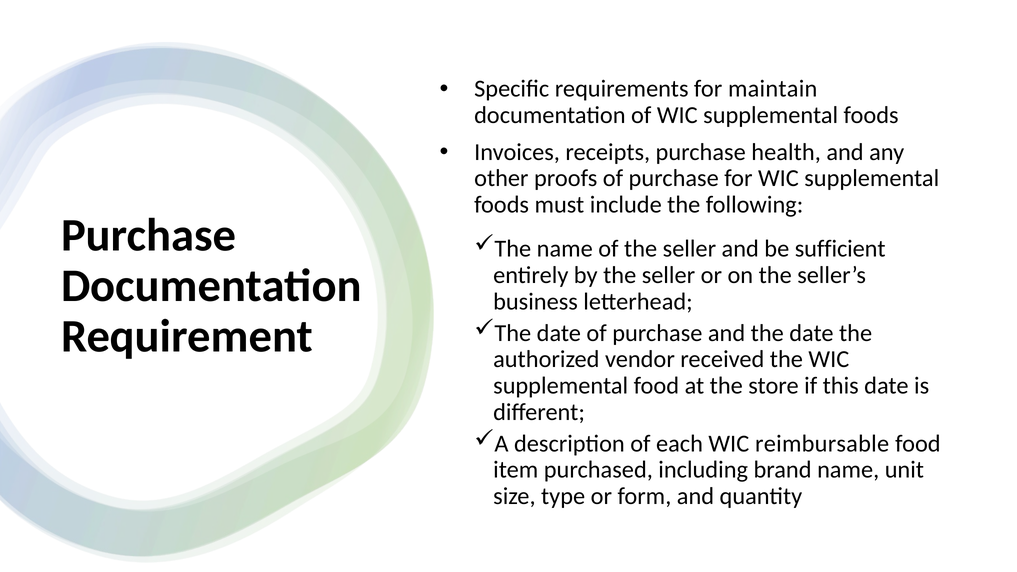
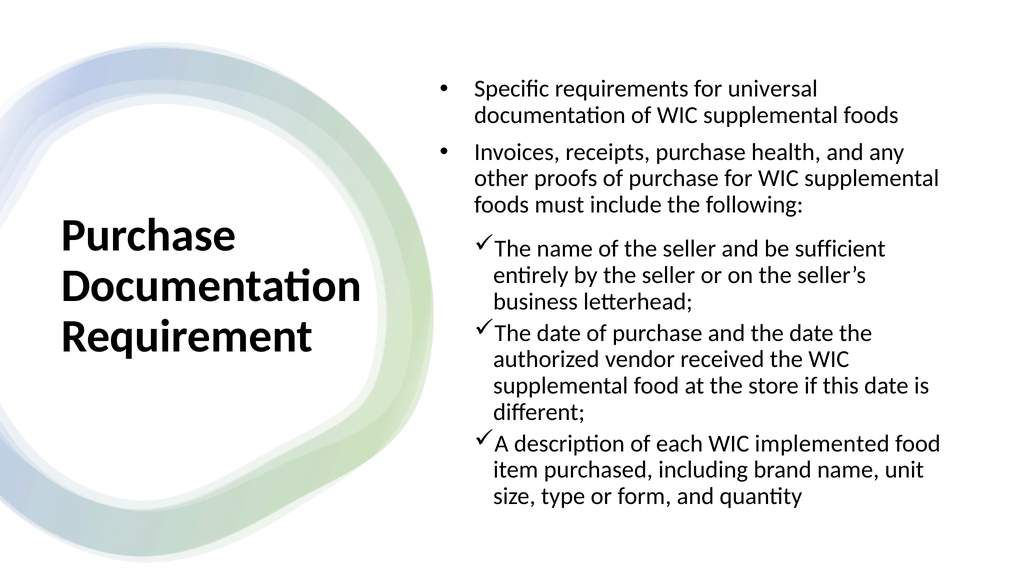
maintain: maintain -> universal (773, 89)
reimbursable: reimbursable -> implemented (822, 444)
